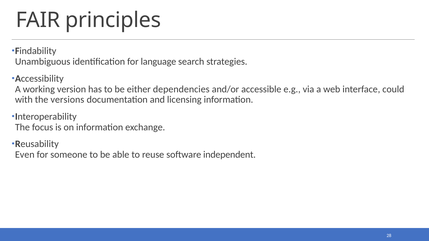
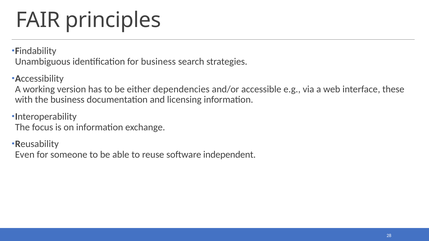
for language: language -> business (158, 62)
could: could -> these (393, 89)
the versions: versions -> business (67, 100)
